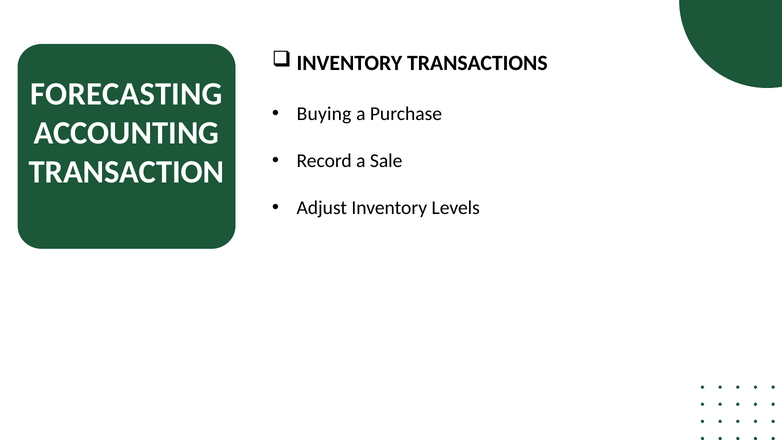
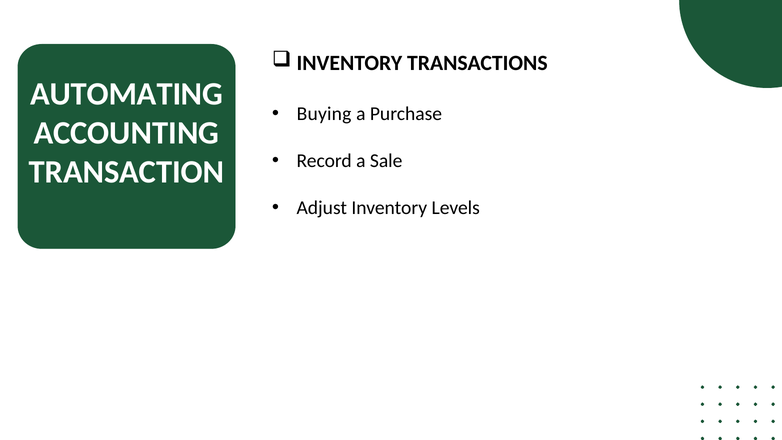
FORECASTING: FORECASTING -> AUTOMATING (127, 94)
